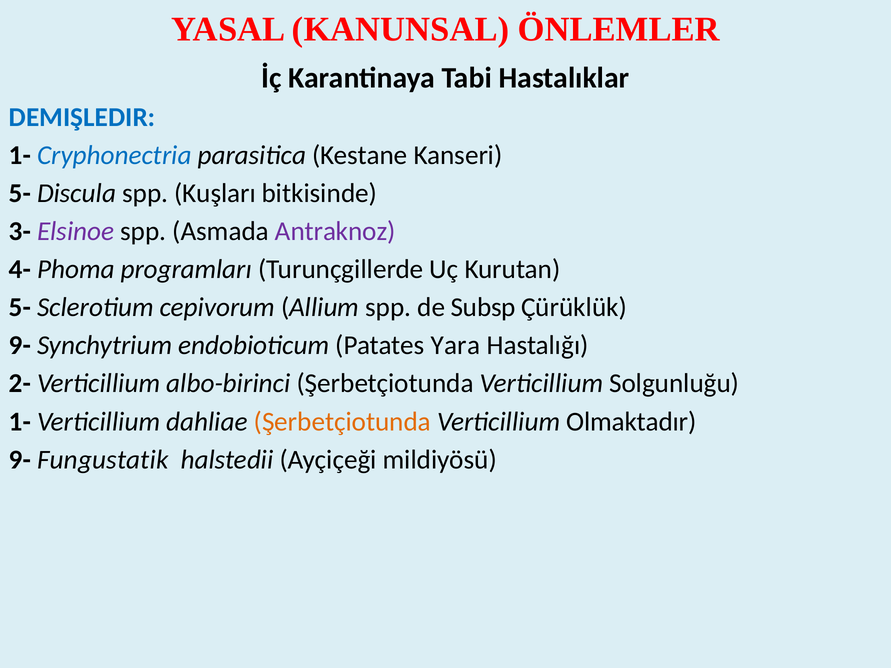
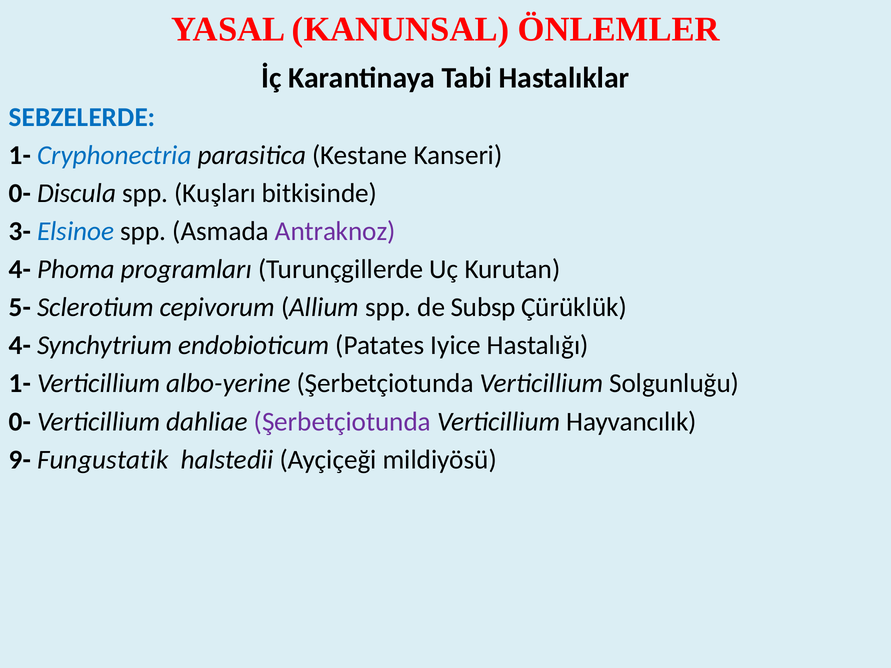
DEMIŞLEDIR: DEMIŞLEDIR -> SEBZELERDE (82, 117)
5-: 5- -> 0- (20, 193)
Elsinoe colour: purple -> blue (76, 231)
9-: 9- -> 4- (20, 346)
Yara: Yara -> Iyice (456, 346)
2-: 2- -> 1- (20, 384)
albo-birinci: albo-birinci -> albo-yerine (228, 384)
1-: 1- -> 0- (20, 422)
Şerbetçiotunda colour: orange -> purple (342, 422)
Olmaktadır: Olmaktadır -> Hayvancılık (631, 422)
